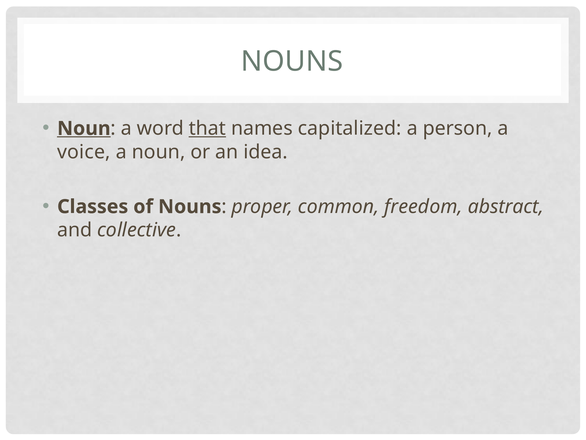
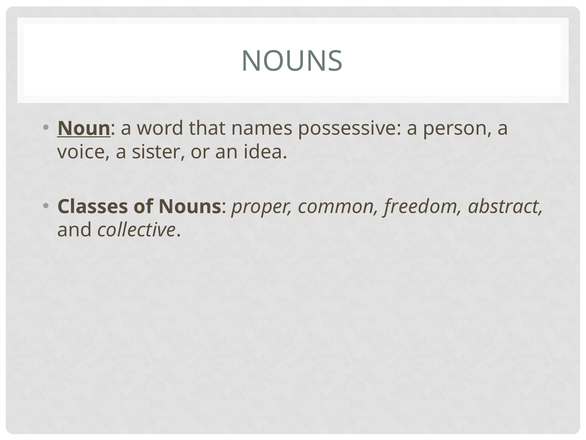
that underline: present -> none (207, 128)
capitalized: capitalized -> possessive (350, 128)
a noun: noun -> sister (159, 152)
